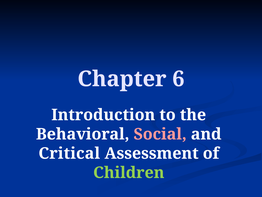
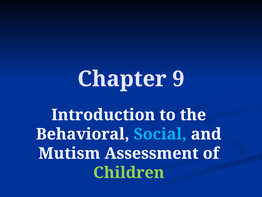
6: 6 -> 9 (178, 79)
Social colour: pink -> light blue (160, 134)
Critical: Critical -> Mutism (69, 153)
